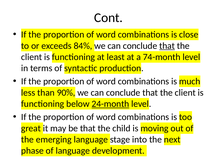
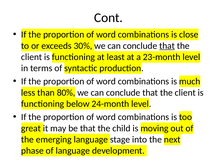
84%: 84% -> 30% (83, 46)
74-month: 74-month -> 23-month (162, 57)
90%: 90% -> 80% (66, 92)
24-month underline: present -> none (110, 104)
